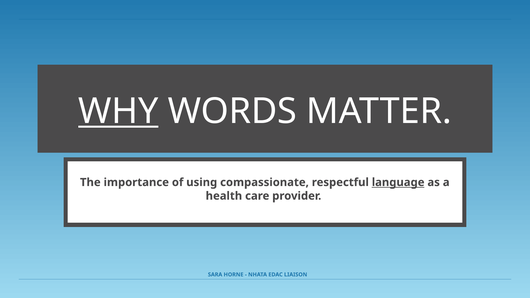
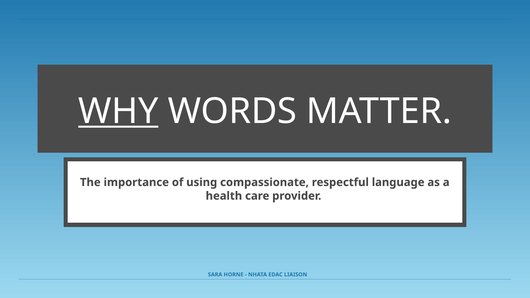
language underline: present -> none (398, 182)
